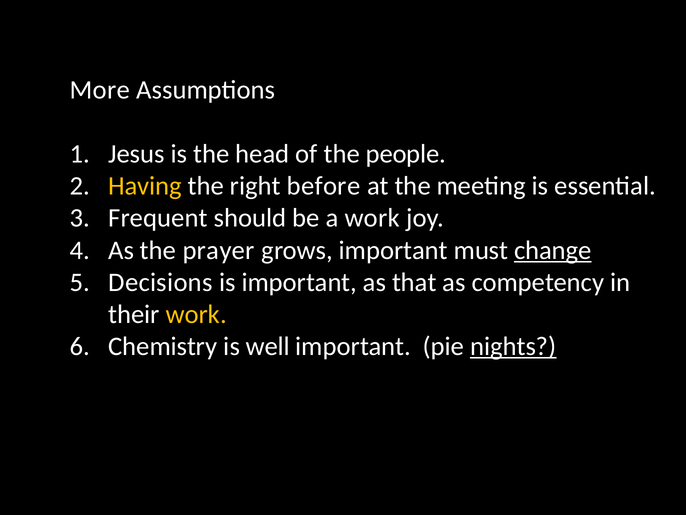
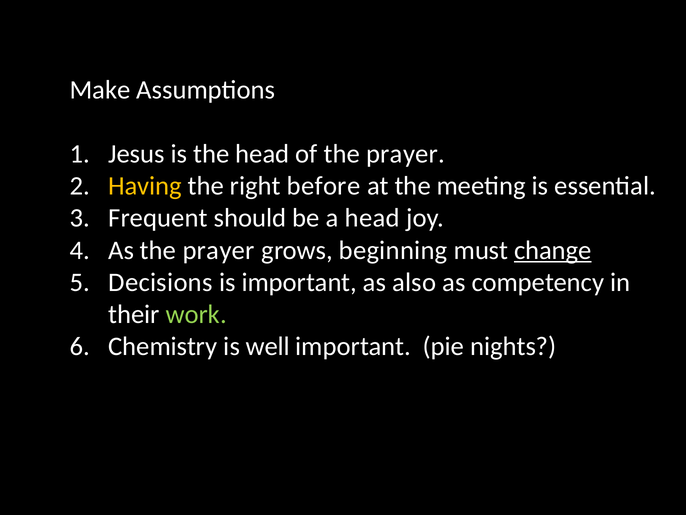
More: More -> Make (100, 90)
of the people: people -> prayer (406, 154)
a work: work -> head (372, 218)
grows important: important -> beginning (393, 250)
that: that -> also (414, 282)
work colour: yellow -> light green (196, 314)
nights underline: present -> none (513, 346)
